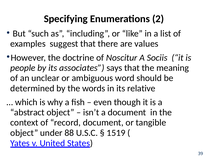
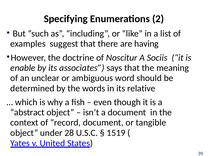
values: values -> having (146, 44)
people: people -> enable (23, 68)
88: 88 -> 28 (69, 133)
